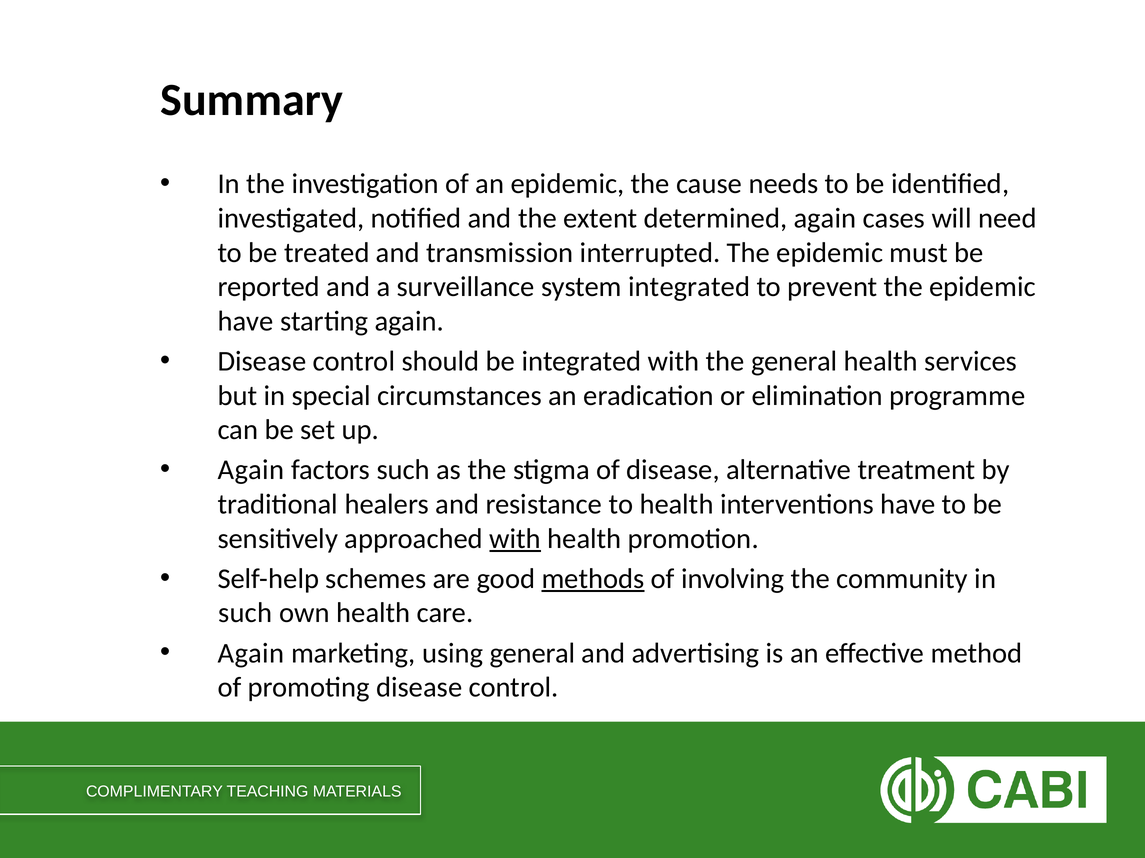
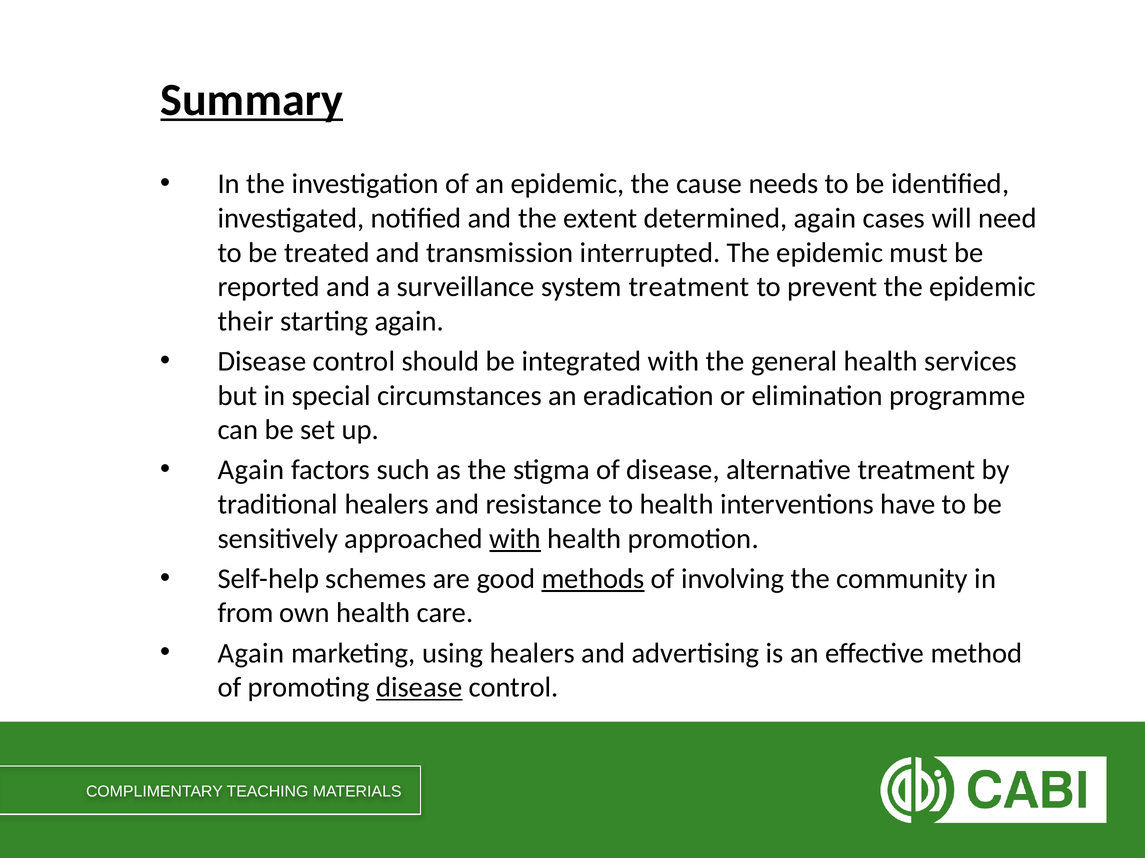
Summary underline: none -> present (252, 100)
system integrated: integrated -> treatment (689, 287)
have: have -> their (246, 322)
such: such -> from (245, 614)
using general: general -> healers (532, 654)
disease underline: none -> present (419, 688)
